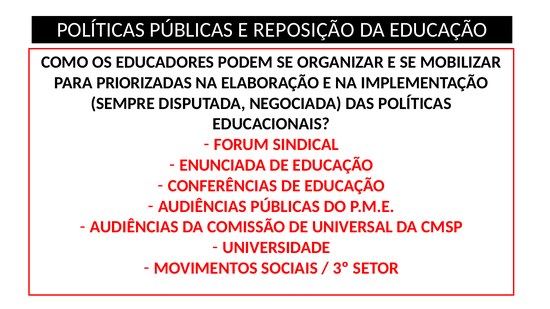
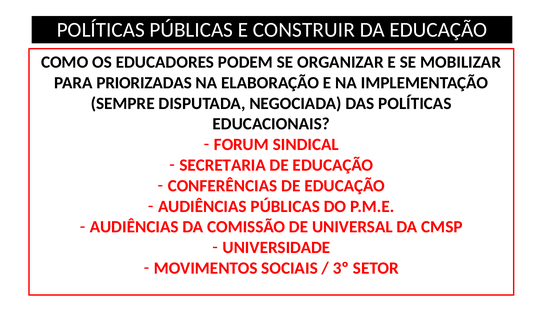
REPOSIÇÃO: REPOSIÇÃO -> CONSTRUIR (304, 30)
ENUNCIADA: ENUNCIADA -> SECRETARIA (223, 165)
